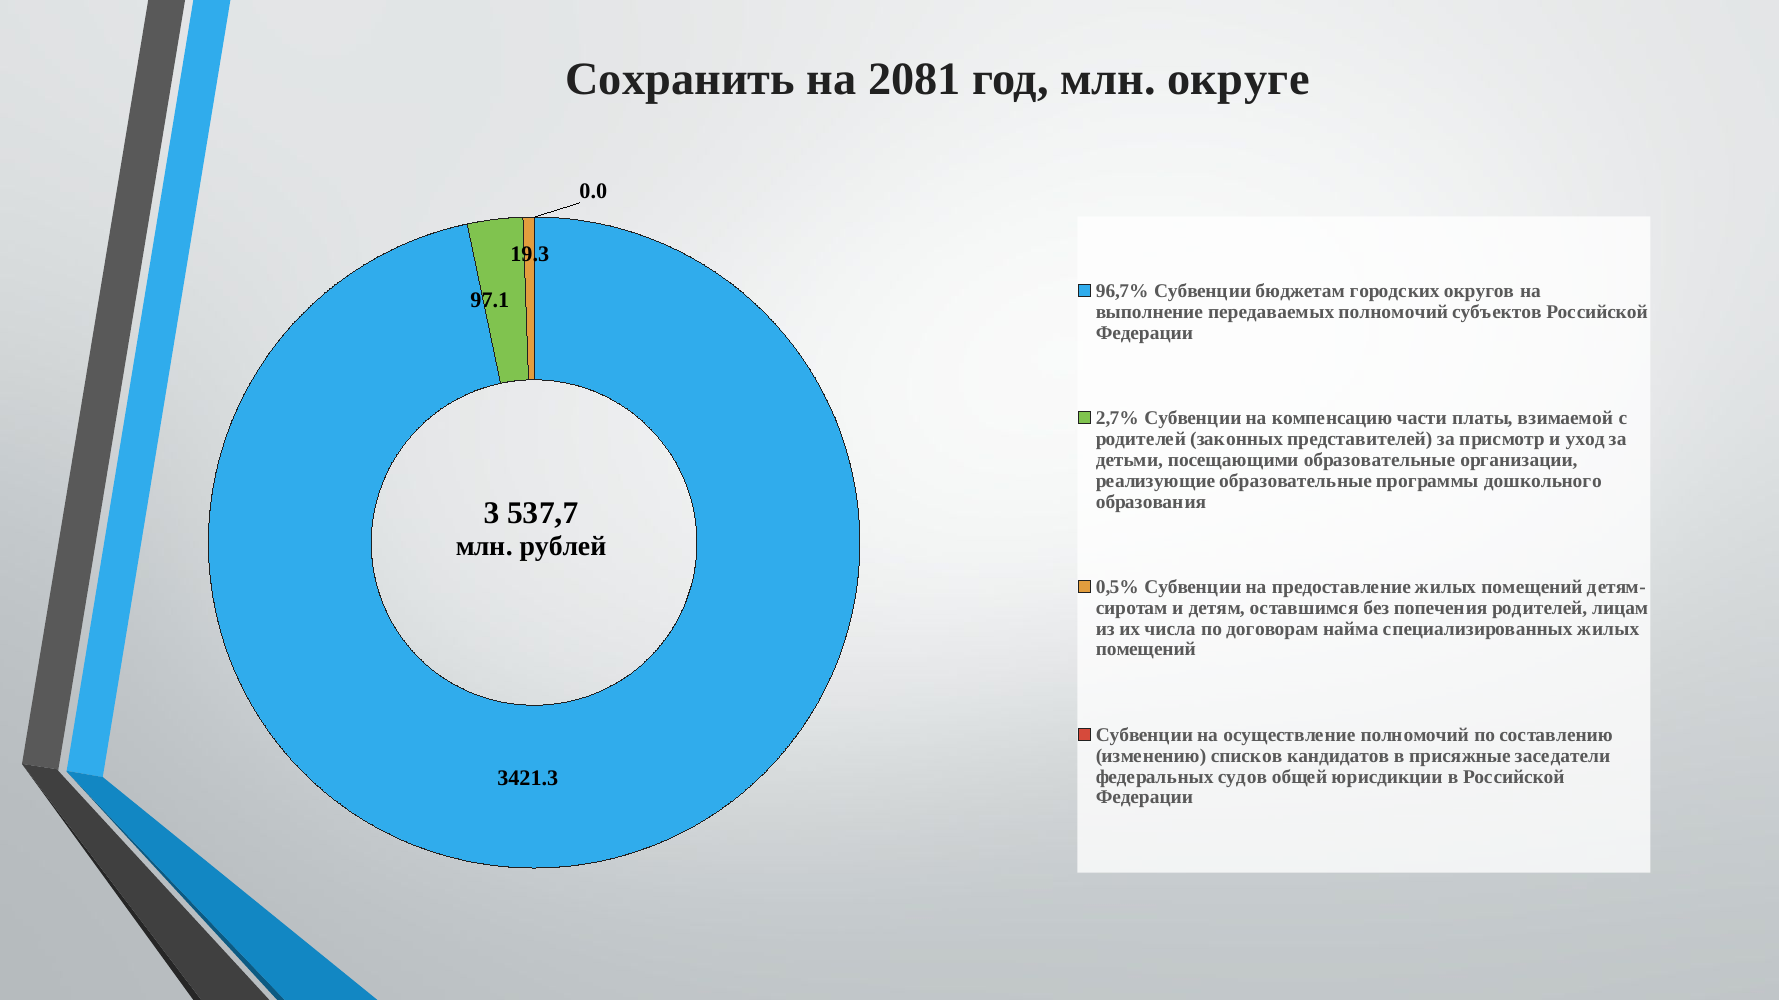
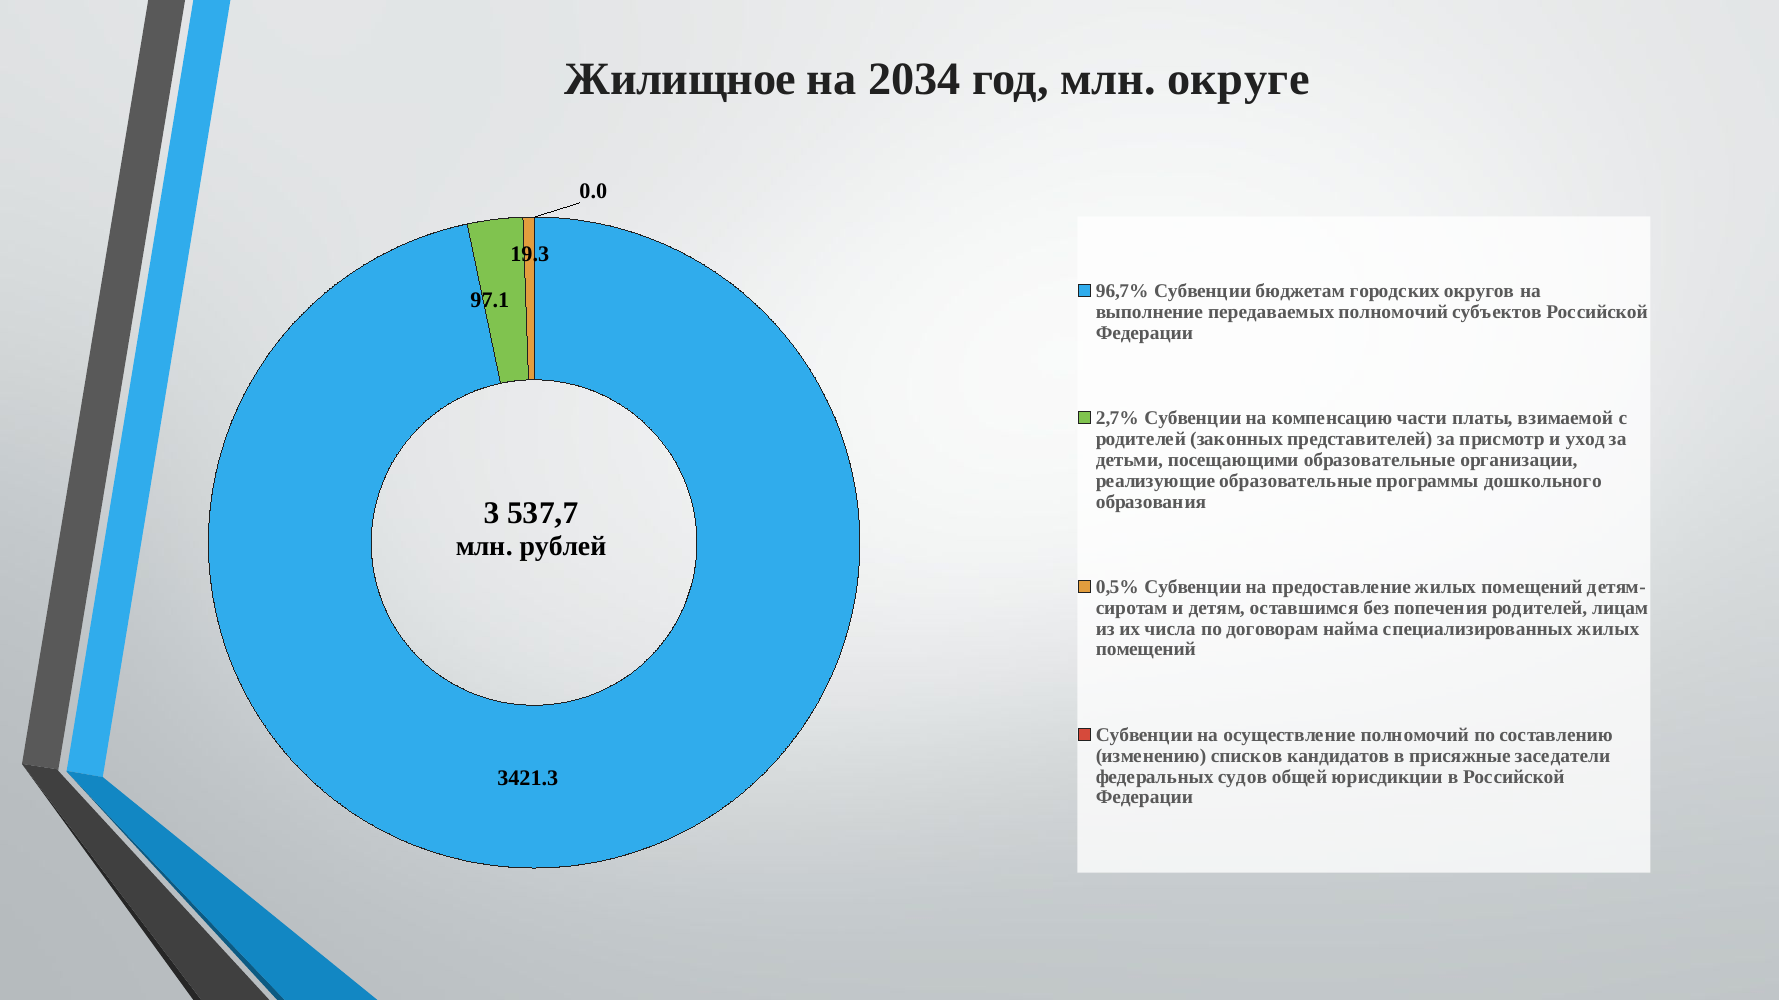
Сохранить: Сохранить -> Жилищное (681, 79)
2081: 2081 -> 2034 (914, 79)
